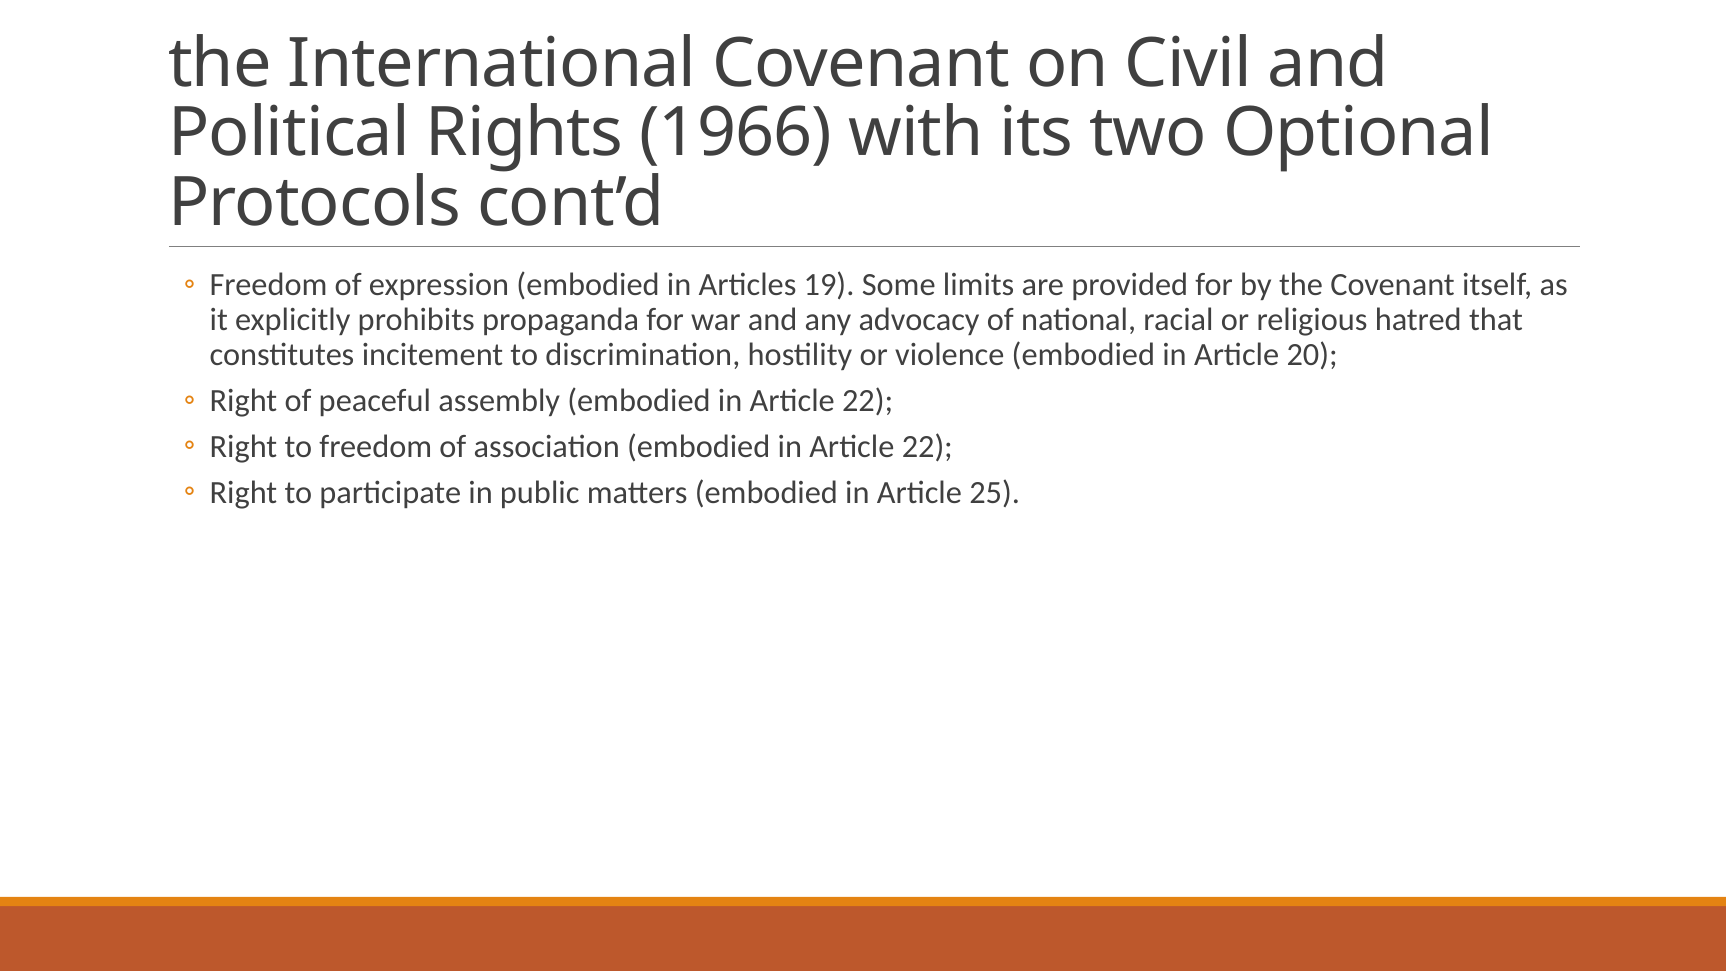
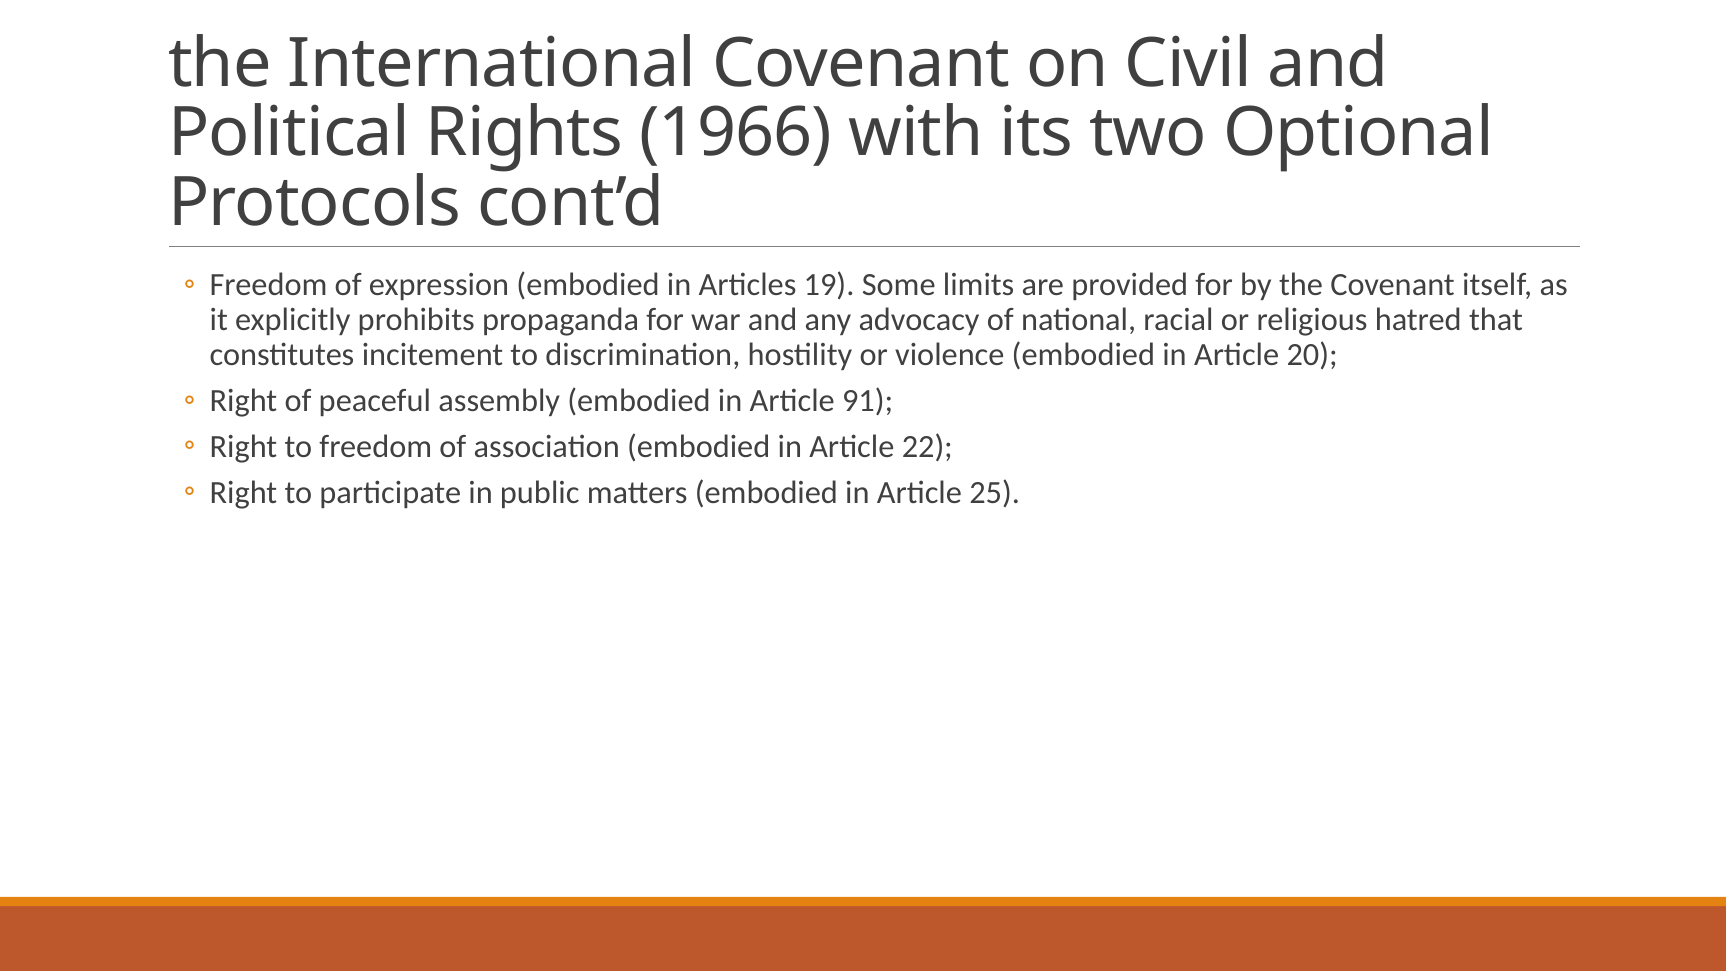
22: 22 -> 91 (868, 401)
